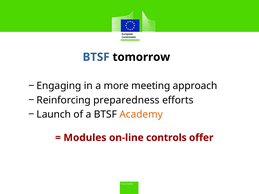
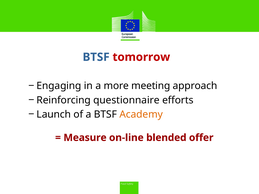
tomorrow colour: black -> red (141, 57)
preparedness: preparedness -> questionnaire (126, 100)
Modules: Modules -> Measure (85, 138)
controls: controls -> blended (166, 138)
